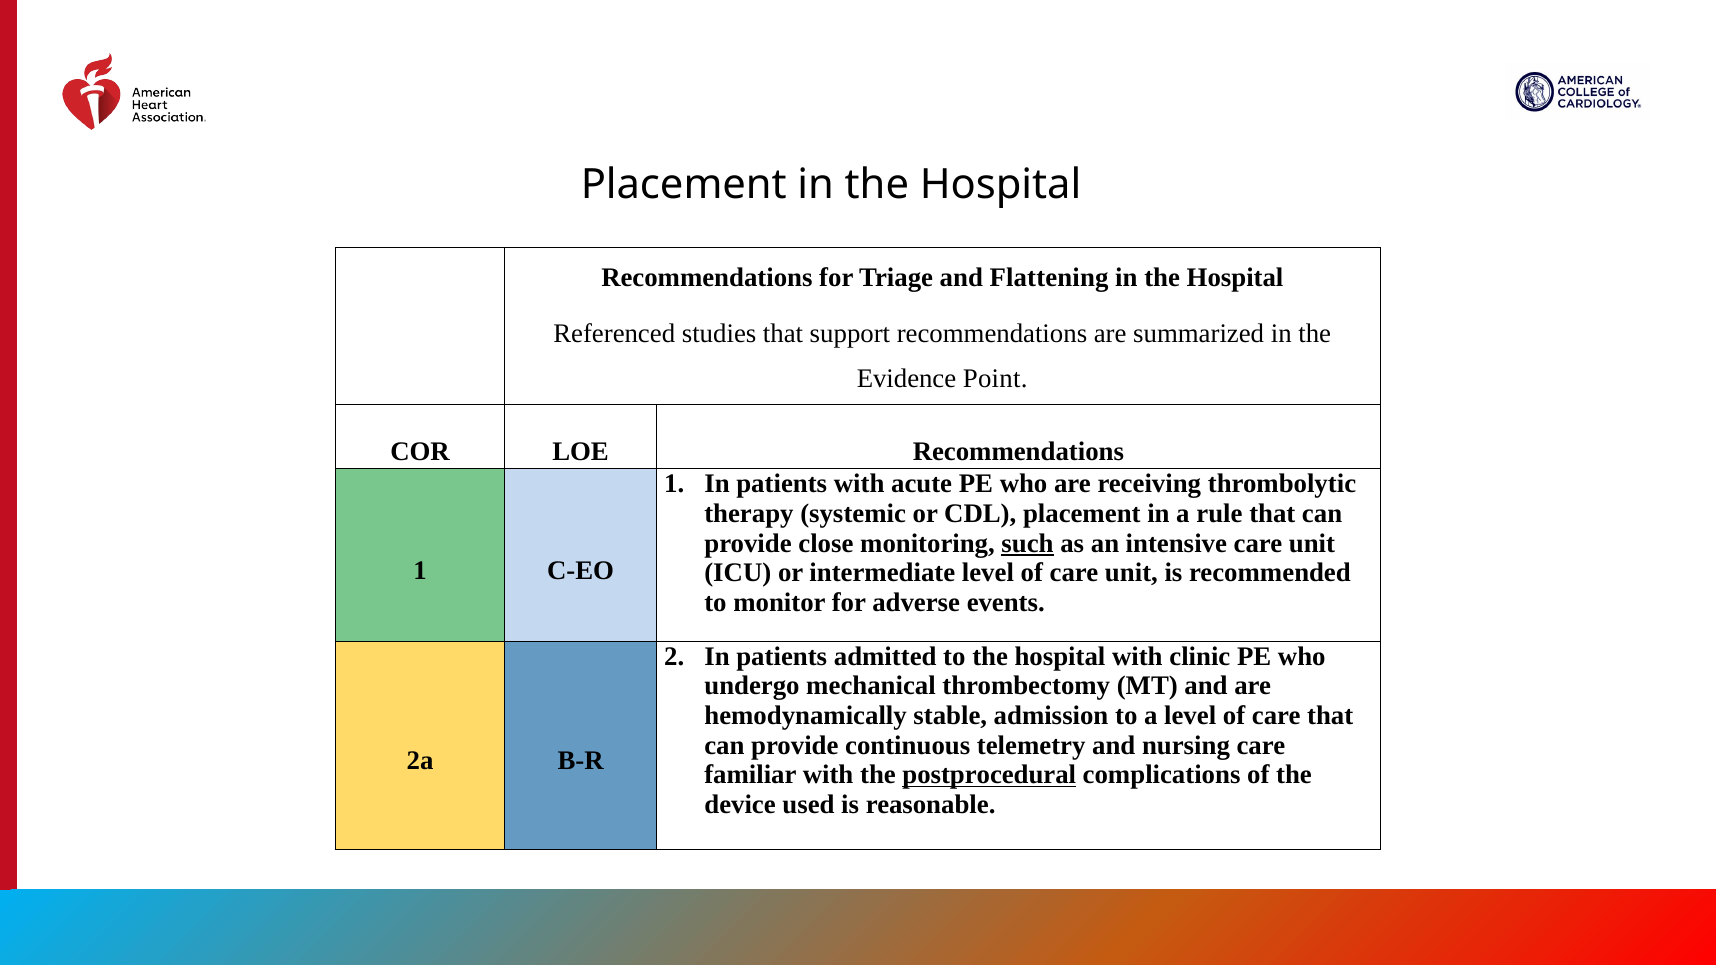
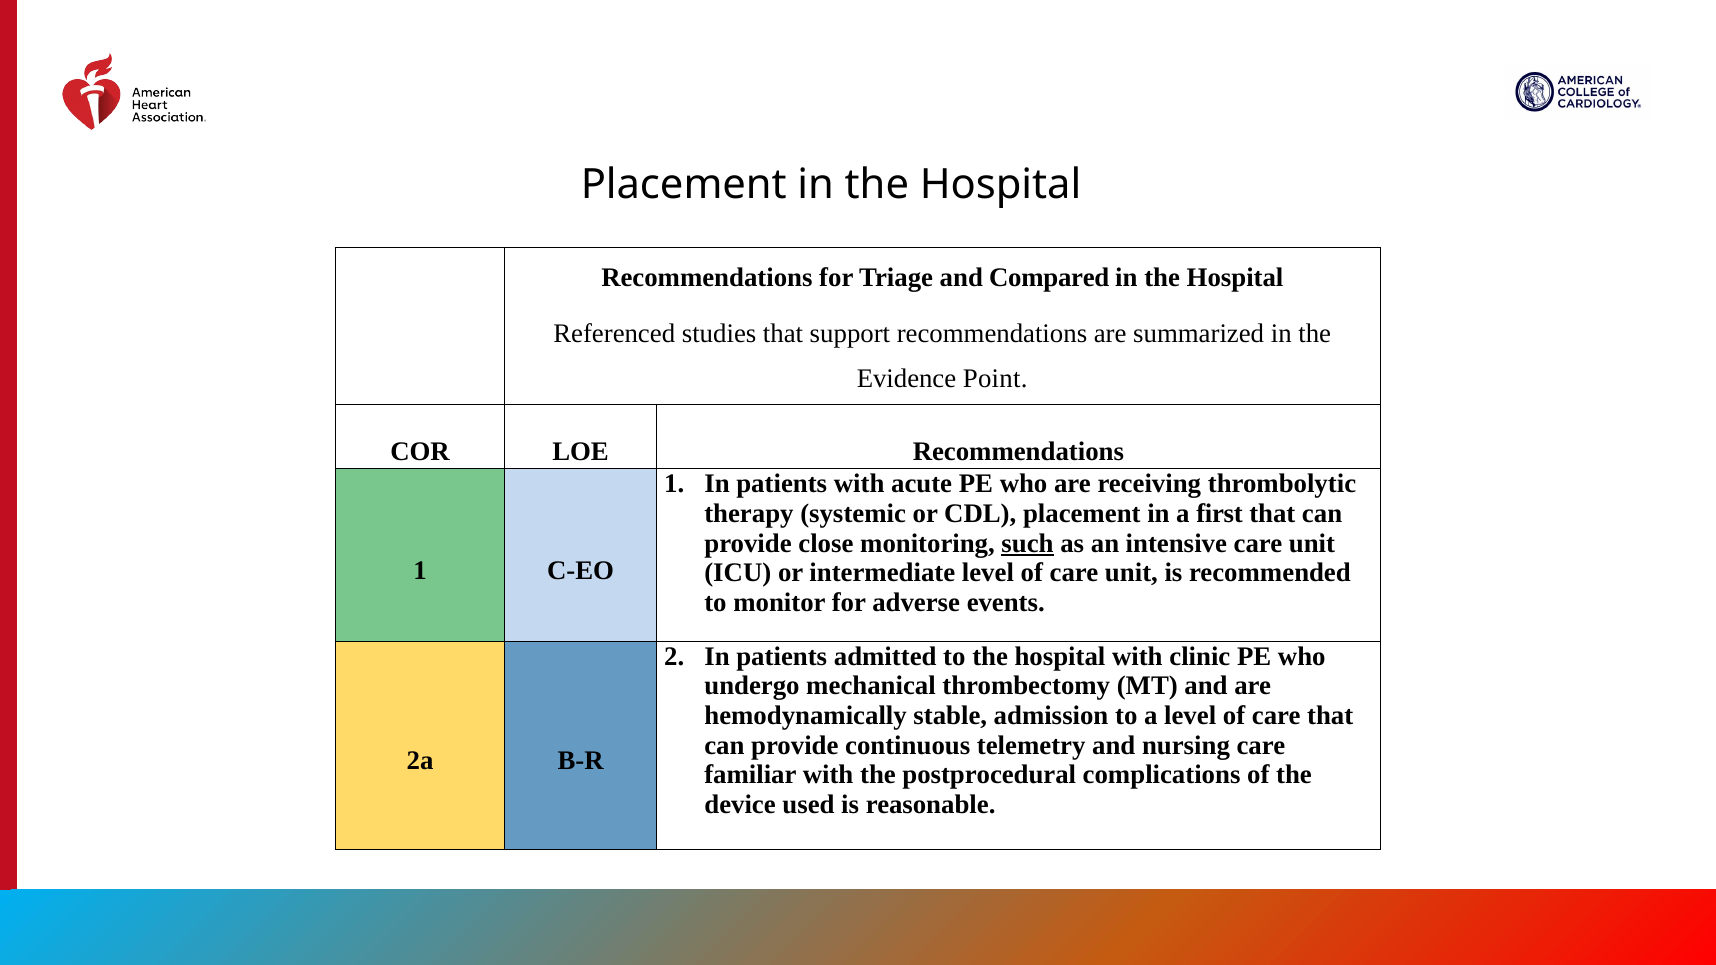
Flattening: Flattening -> Compared (1049, 278)
rule: rule -> first (1220, 514)
postprocedural underline: present -> none (989, 775)
